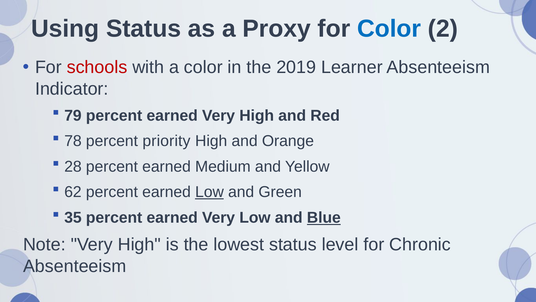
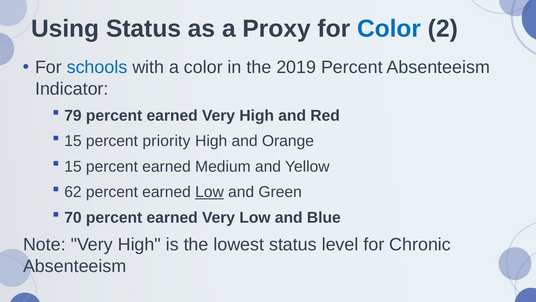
schools colour: red -> blue (97, 67)
2019 Learner: Learner -> Percent (352, 67)
78: 78 -> 15 (73, 141)
28: 28 -> 15 (73, 166)
35: 35 -> 70 (73, 217)
Blue underline: present -> none (324, 217)
